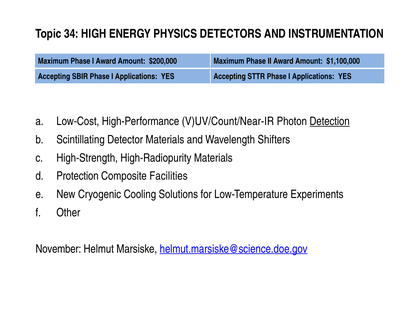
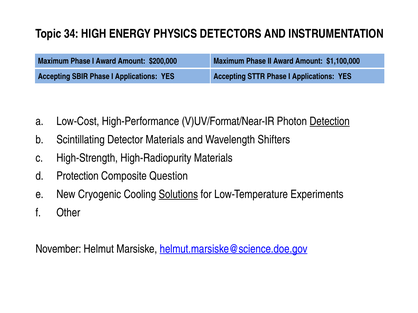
V)UV/Count/Near-IR: V)UV/Count/Near-IR -> V)UV/Format/Near-IR (228, 122)
Facilities: Facilities -> Question (169, 176)
Solutions underline: none -> present (178, 195)
